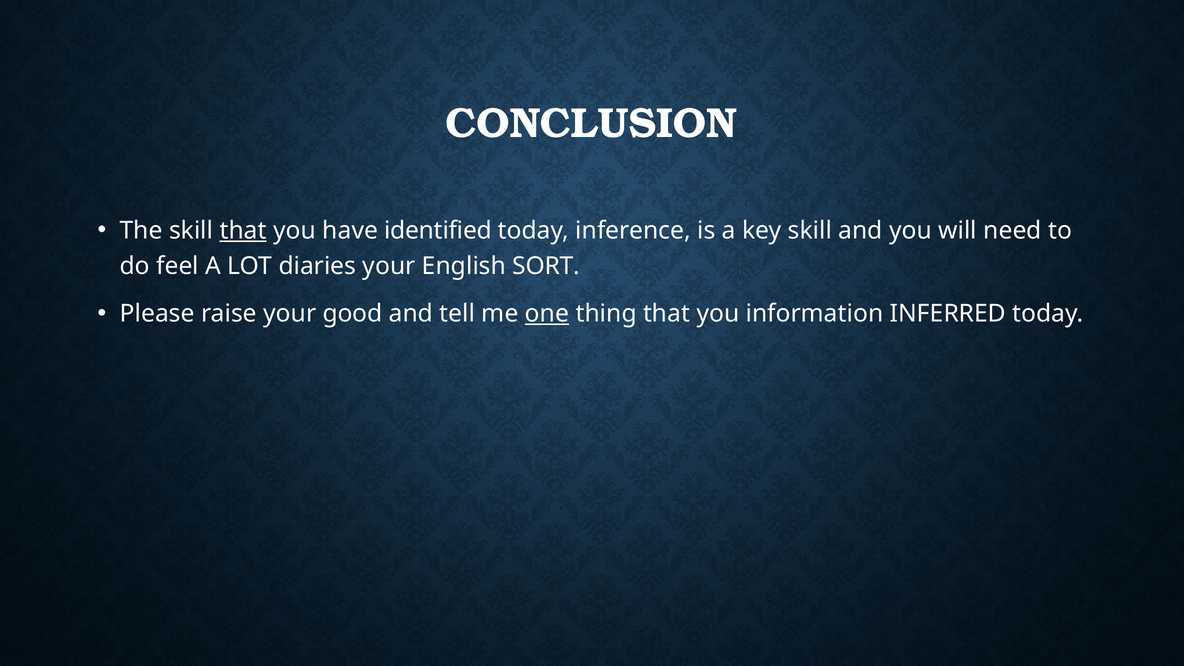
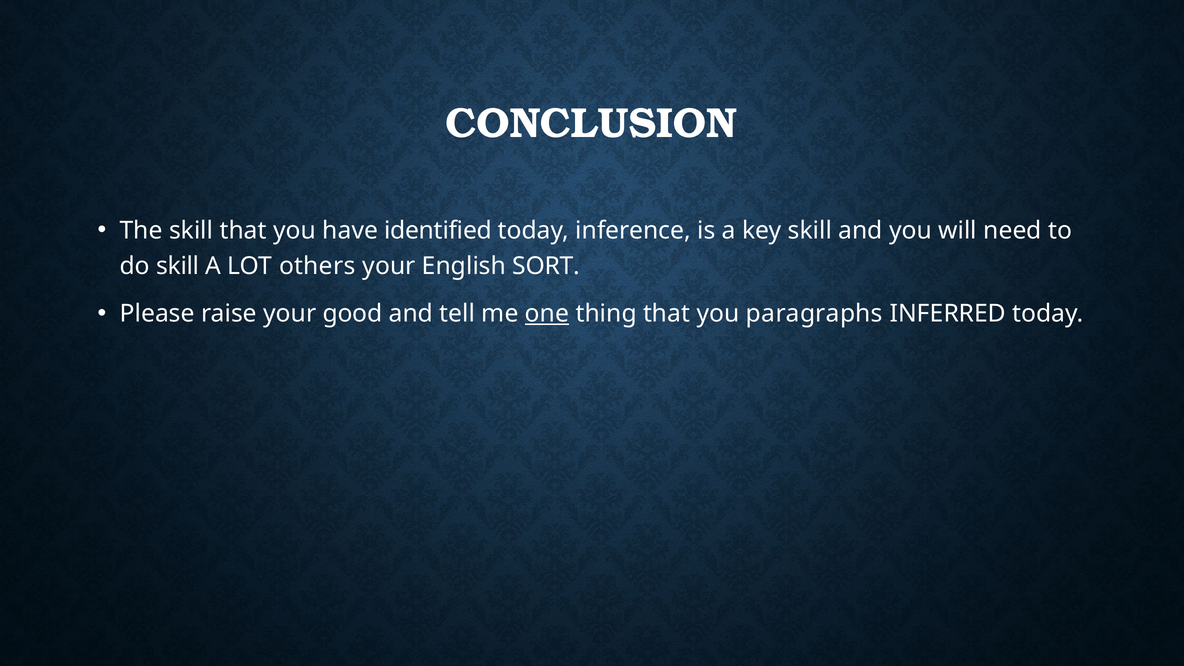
that underline: present -> none (243, 230)
do feel: feel -> skill (178, 266)
diaries: diaries -> others (317, 266)
information: information -> paragraphs (814, 314)
